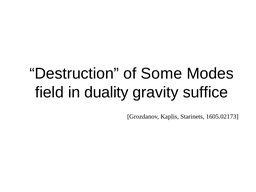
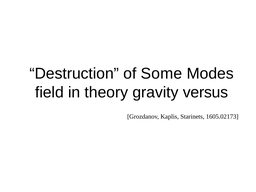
duality: duality -> theory (106, 92)
suffice: suffice -> versus (205, 92)
